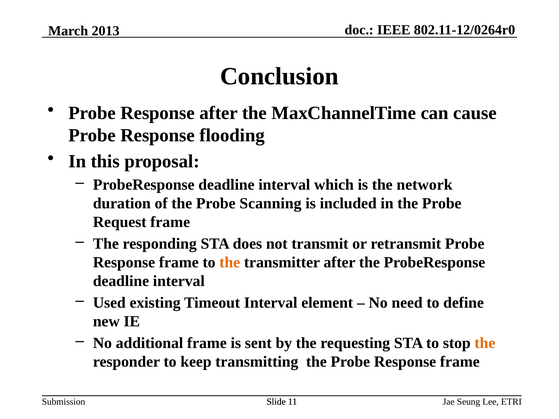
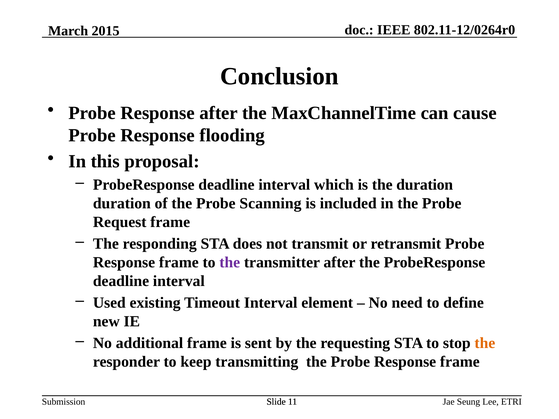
2013: 2013 -> 2015 (106, 31)
the network: network -> duration (425, 185)
the colour: orange -> purple (230, 263)
